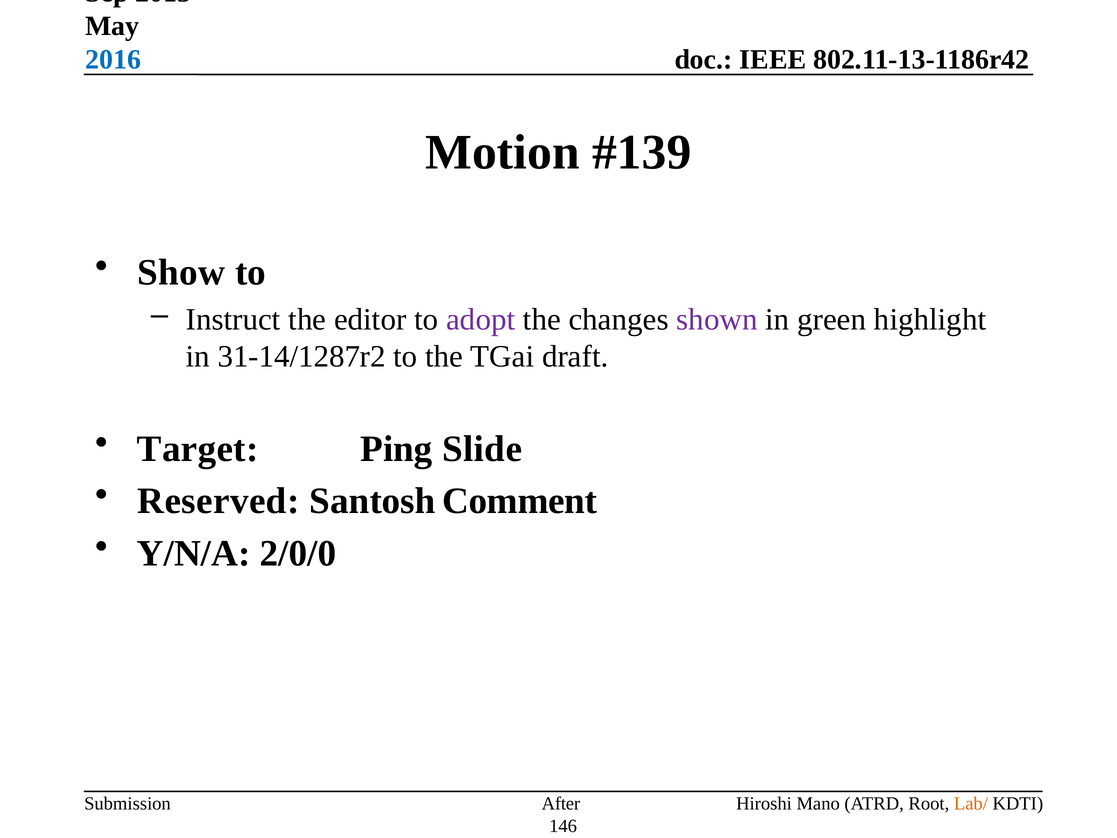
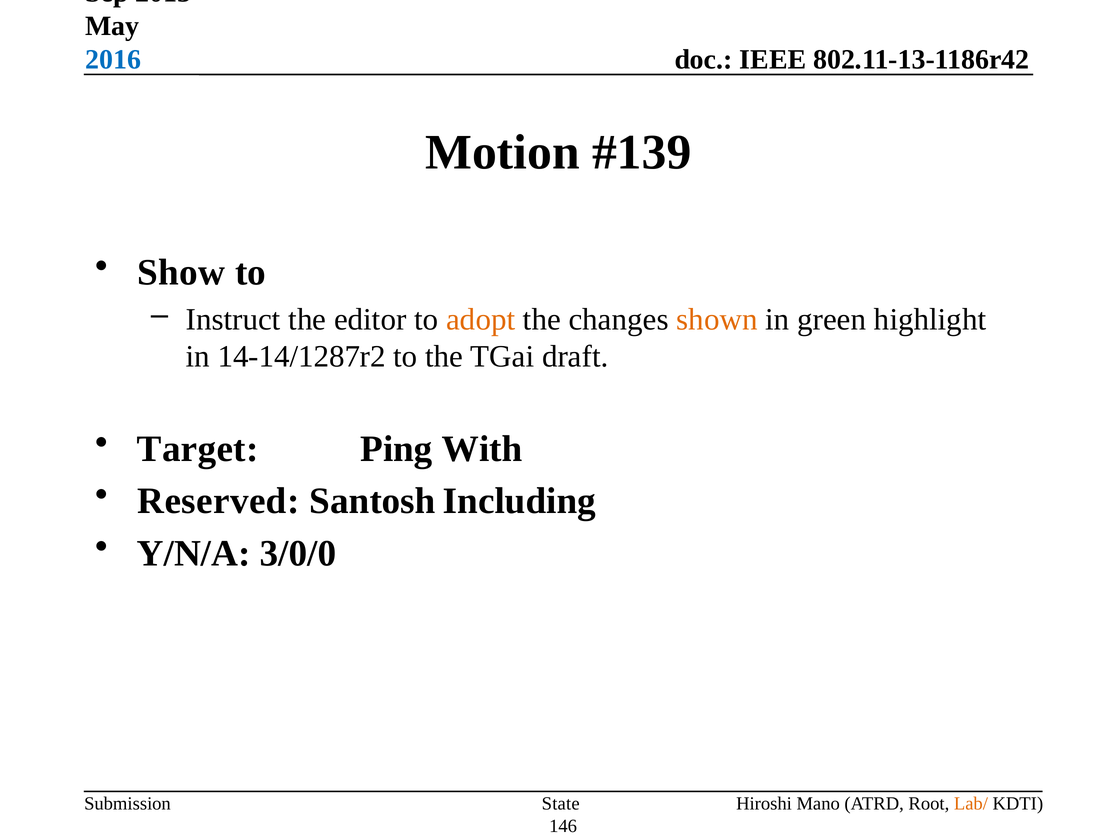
adopt colour: purple -> orange (481, 319)
shown colour: purple -> orange (717, 319)
31-14/1287r2: 31-14/1287r2 -> 14-14/1287r2 (302, 357)
Slide: Slide -> With (482, 449)
Comment: Comment -> Including (519, 501)
2/0/0: 2/0/0 -> 3/0/0 (298, 553)
After: After -> State (561, 803)
